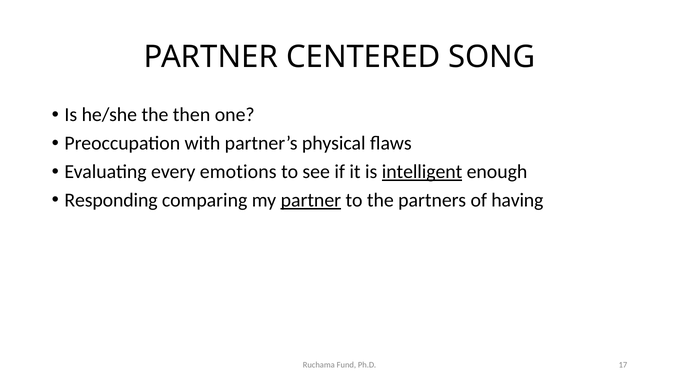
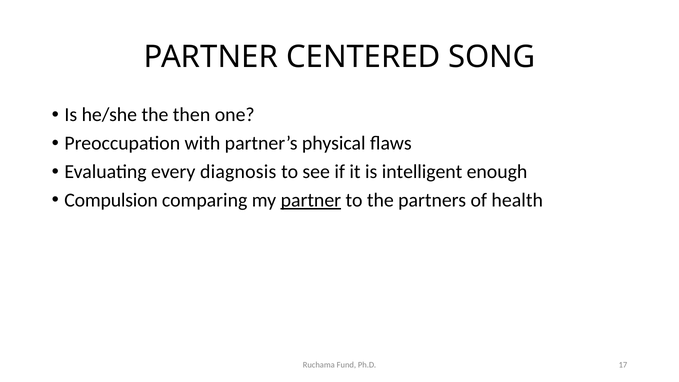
emotions: emotions -> diagnosis (238, 172)
intelligent underline: present -> none (422, 172)
Responding: Responding -> Compulsion (111, 200)
having: having -> health (517, 200)
